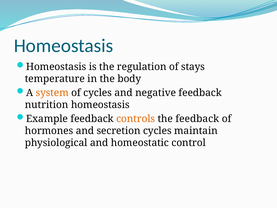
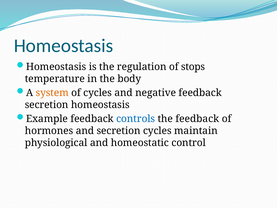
stays: stays -> stops (193, 67)
nutrition: nutrition -> secretion (47, 105)
controls colour: orange -> blue (136, 119)
